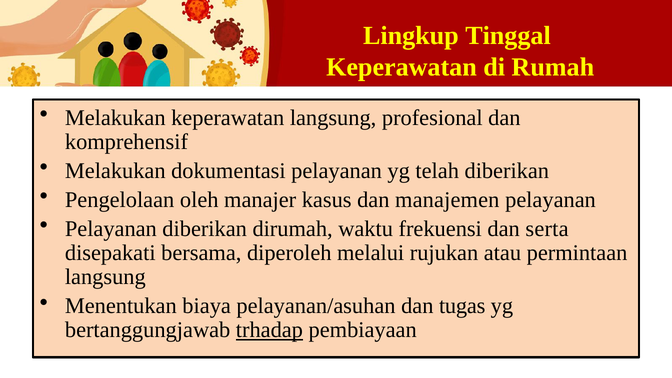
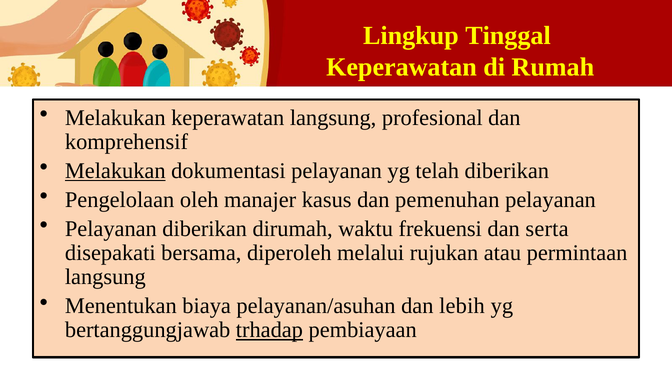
Melakukan underline: none -> present (115, 171)
manajemen: manajemen -> pemenuhan (447, 200)
tugas: tugas -> lebih (462, 306)
